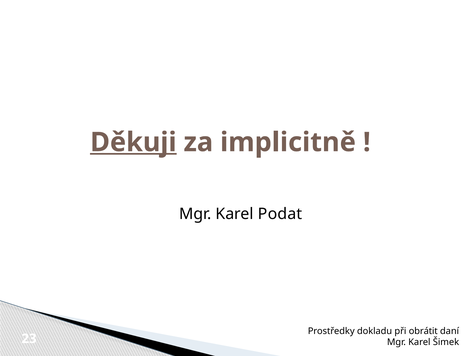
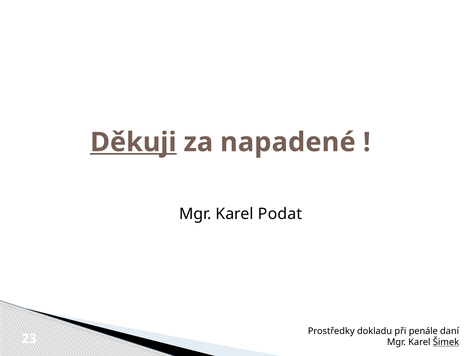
implicitně: implicitně -> napadené (288, 142)
obrátit: obrátit -> penále (423, 331)
Šimek underline: none -> present (446, 342)
